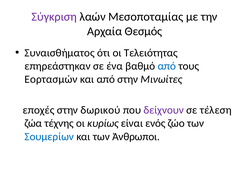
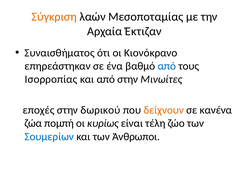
Σύγκριση colour: purple -> orange (54, 17)
Θεσμός: Θεσμός -> Έκτιζαν (143, 31)
Τελειότητας: Τελειότητας -> Κιονόκρανο (151, 53)
Εορτασμών: Εορτασμών -> Ισορροπίας (51, 80)
δείχνουν colour: purple -> orange (164, 111)
τέλεση: τέλεση -> κανένα (216, 111)
τέχνης: τέχνης -> πομπή (59, 124)
ενός: ενός -> τέλη (155, 124)
